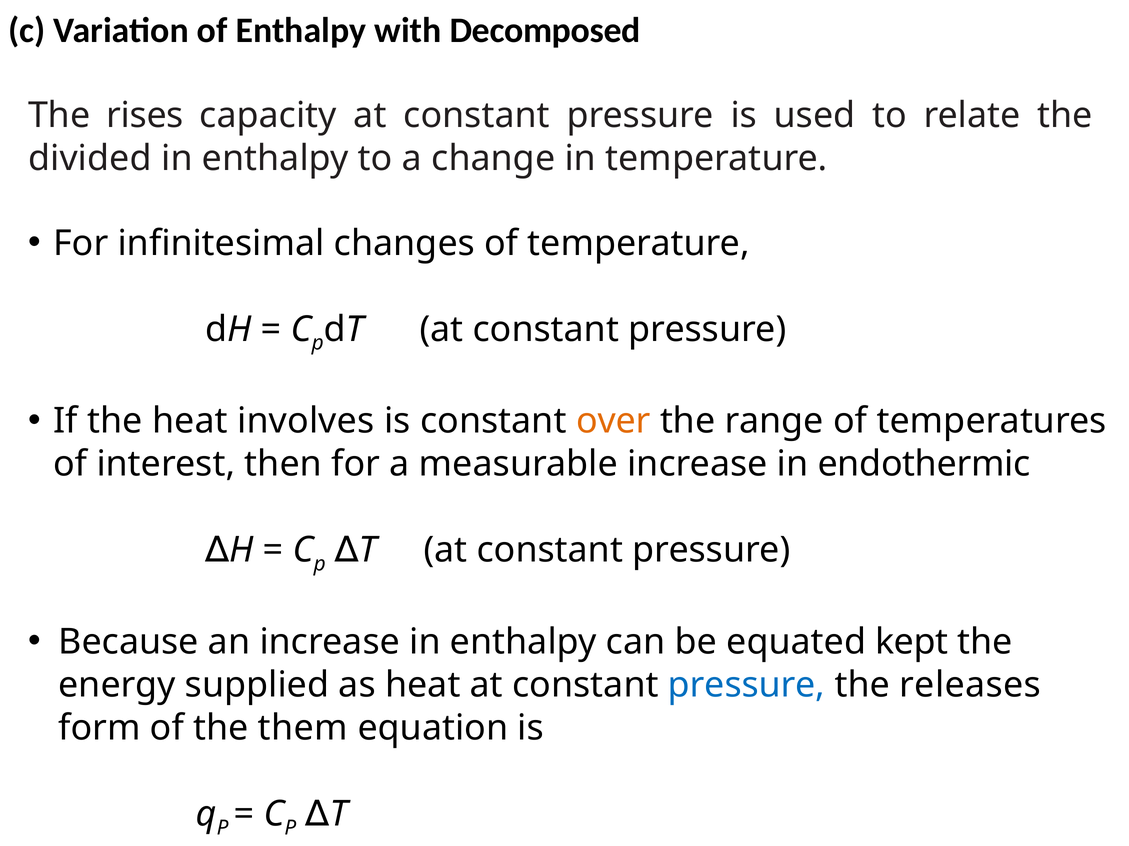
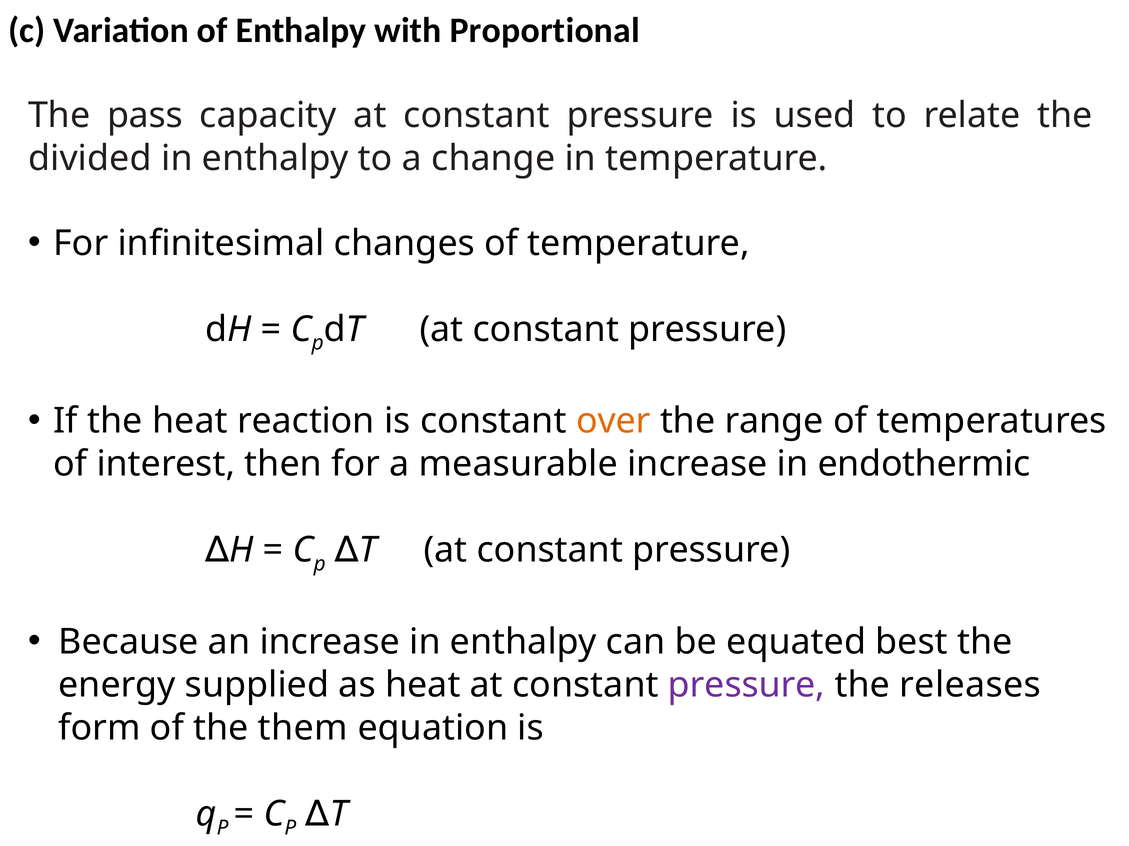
Decomposed: Decomposed -> Proportional (545, 31)
rises: rises -> pass (145, 115)
involves: involves -> reaction (306, 421)
kept: kept -> best (912, 643)
pressure colour: blue -> purple (746, 686)
